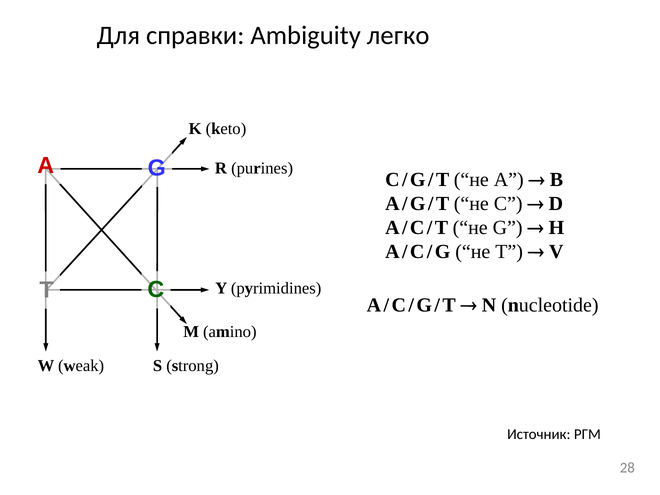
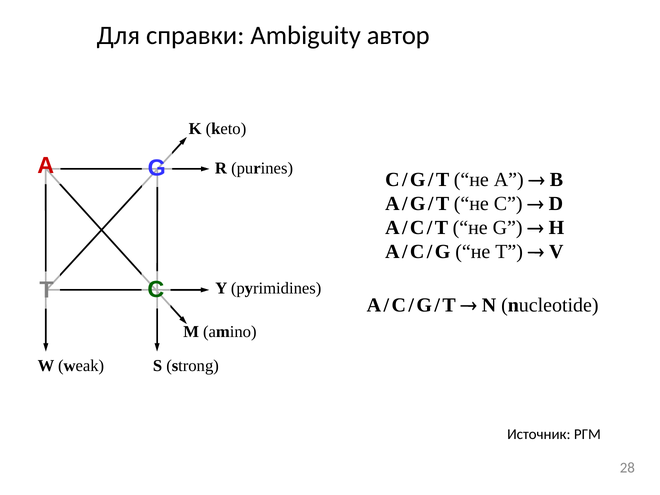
легко: легко -> автор (398, 35)
